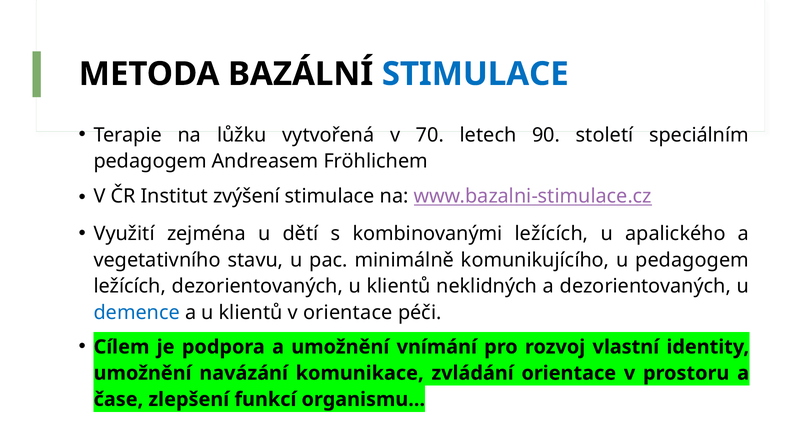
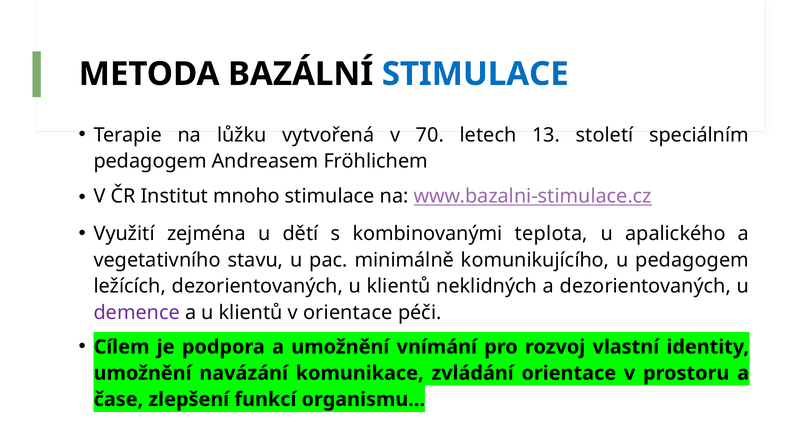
90: 90 -> 13 (546, 135)
zvýšení: zvýšení -> mnoho (247, 196)
kombinovanými ležících: ležících -> teplota (551, 234)
demence colour: blue -> purple (137, 313)
